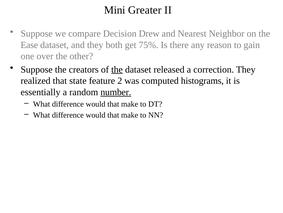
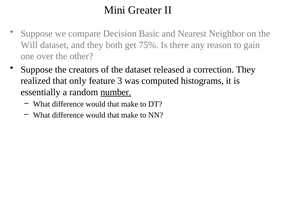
Drew: Drew -> Basic (149, 33)
Ease: Ease -> Will (29, 45)
the underline: present -> none (117, 69)
state: state -> only (78, 81)
2: 2 -> 3 (120, 81)
